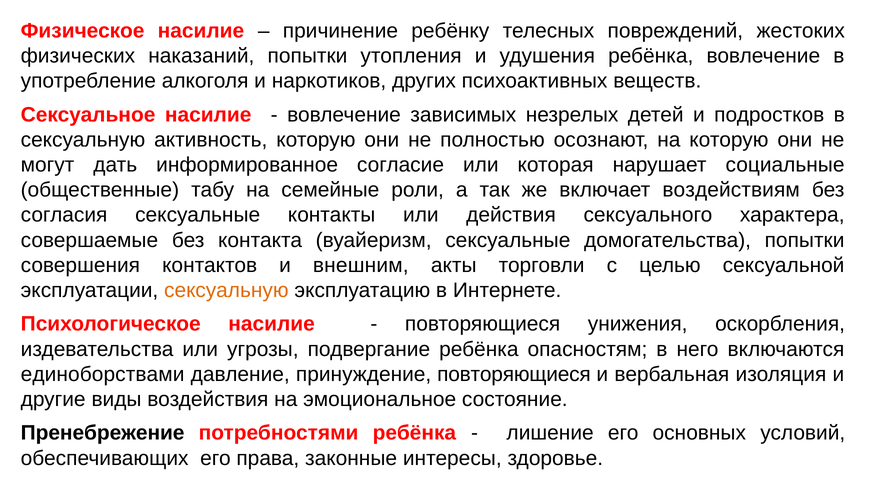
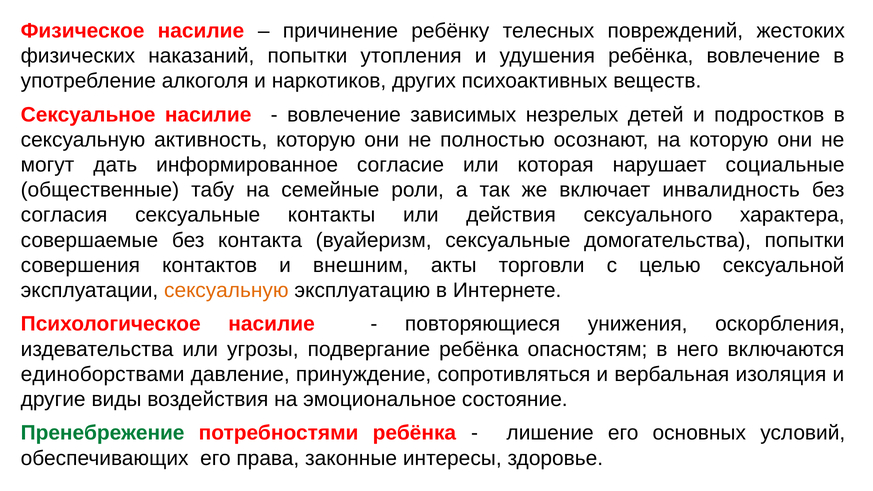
воздействиям: воздействиям -> инвалидность (731, 190)
принуждение повторяющиеся: повторяющиеся -> сопротивляться (514, 374)
Пренебрежение colour: black -> green (103, 433)
